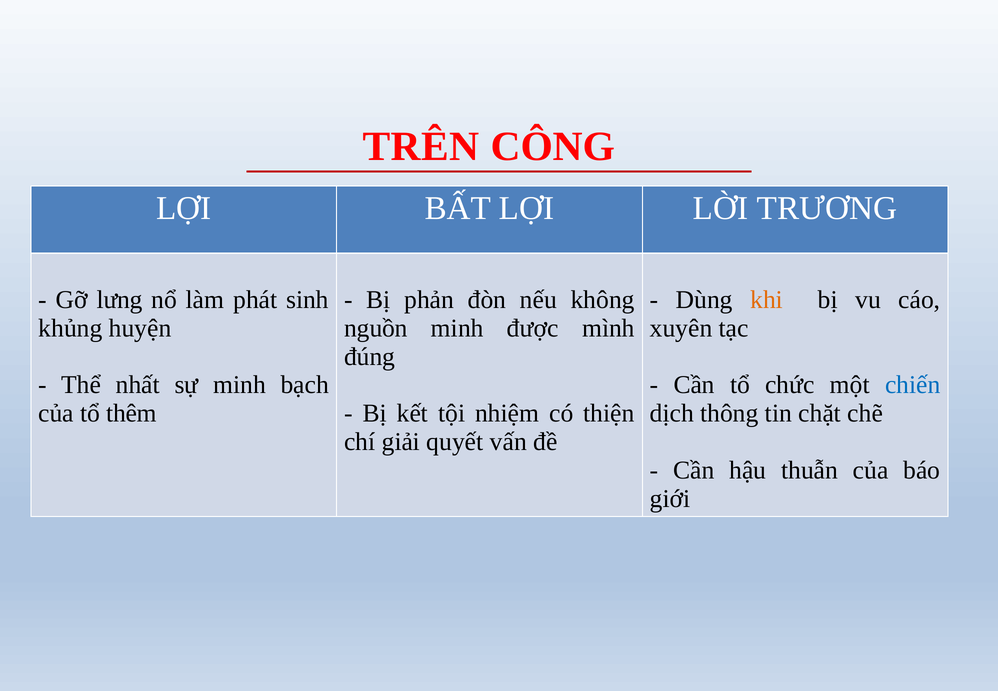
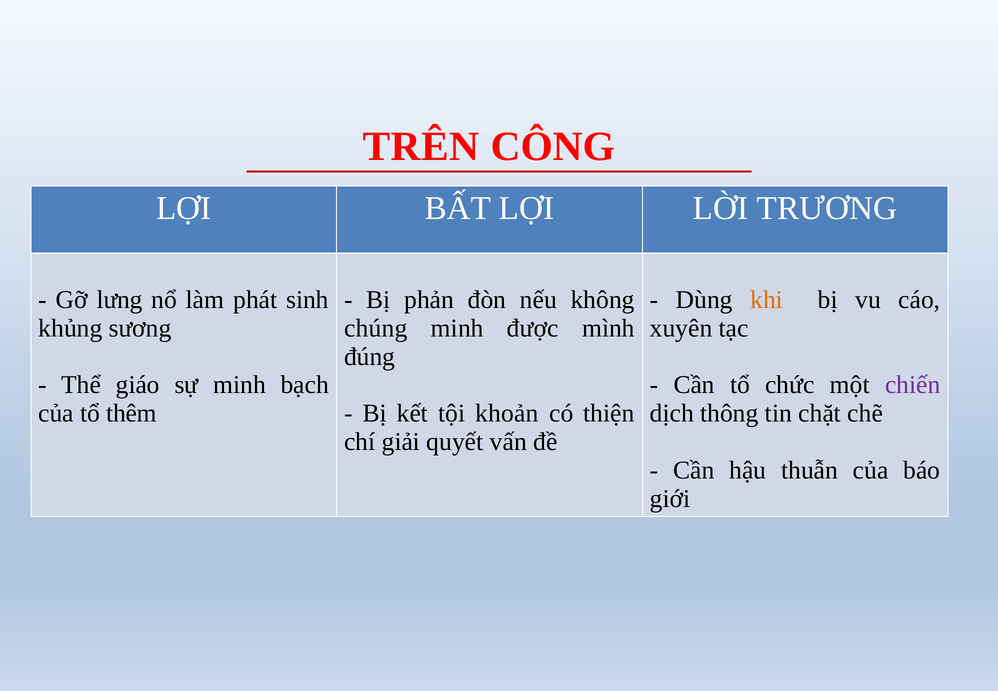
huyện: huyện -> sương (140, 328)
nguồn: nguồn -> chúng (376, 328)
nhất: nhất -> giáo (138, 385)
chiến colour: blue -> purple (913, 385)
nhiệm: nhiệm -> khoản (507, 413)
